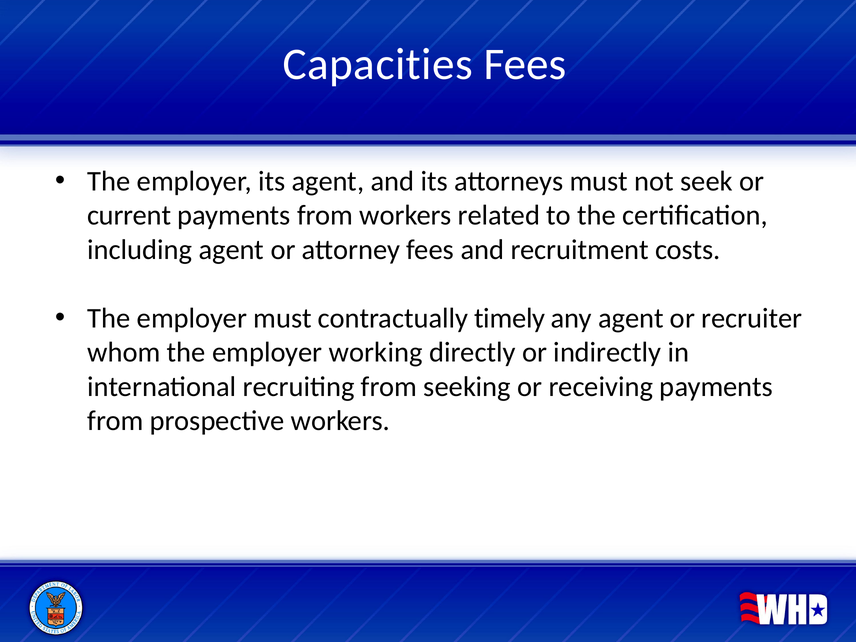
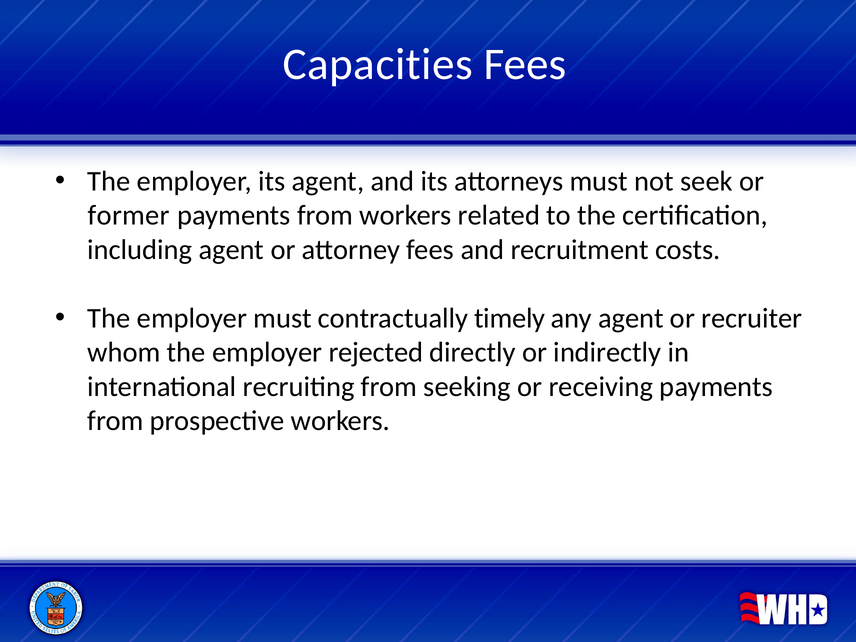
current: current -> former (129, 216)
working: working -> rejected (376, 352)
